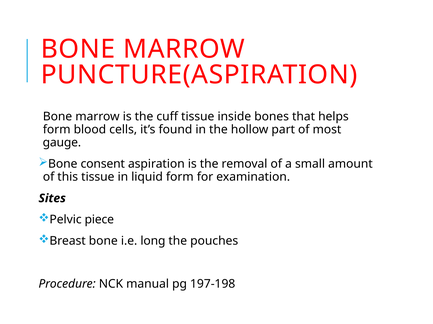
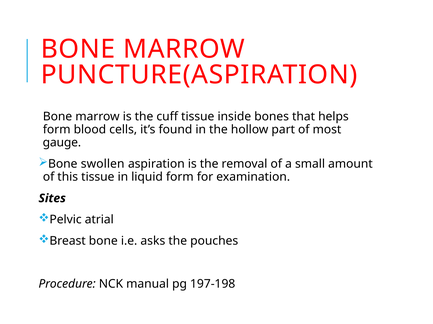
consent: consent -> swollen (103, 164)
piece: piece -> atrial (99, 220)
long: long -> asks (153, 242)
